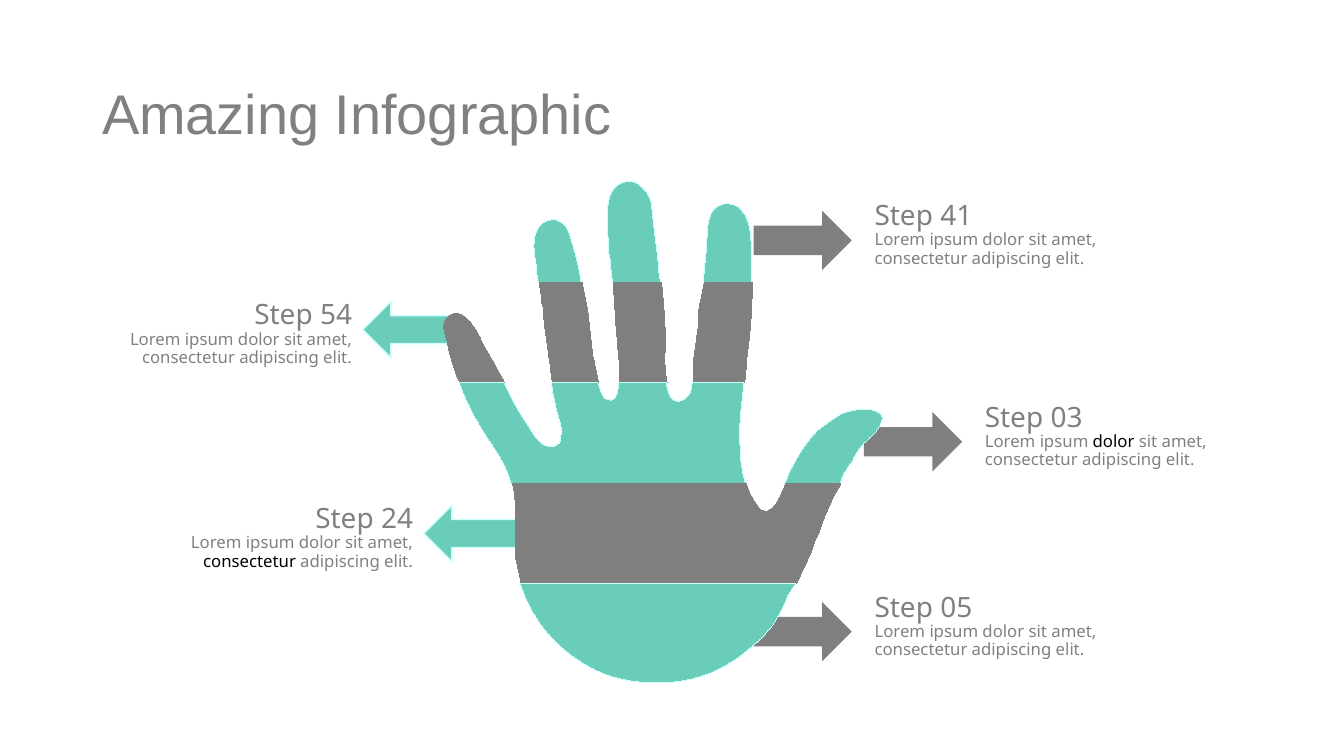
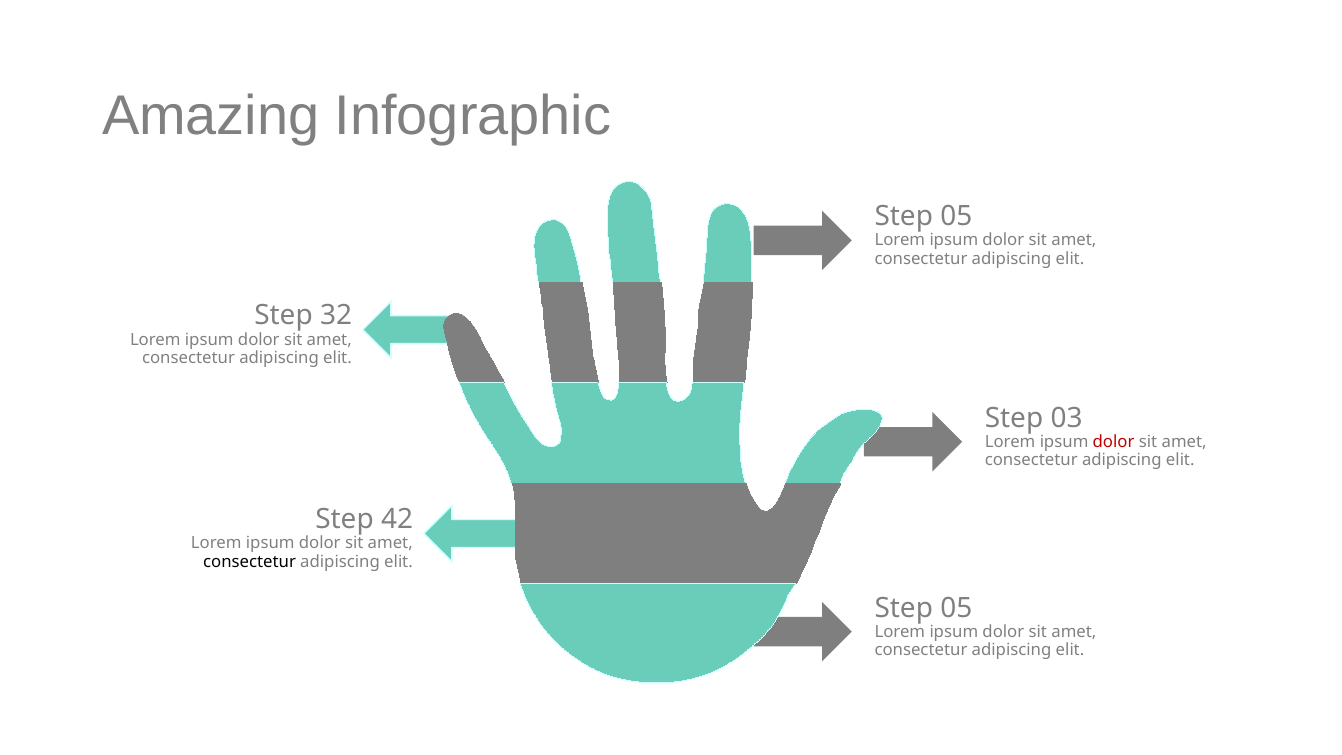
41: 41 -> 05 (956, 217)
54: 54 -> 32 (336, 316)
dolor colour: black -> red (1114, 442)
24: 24 -> 42 (397, 520)
